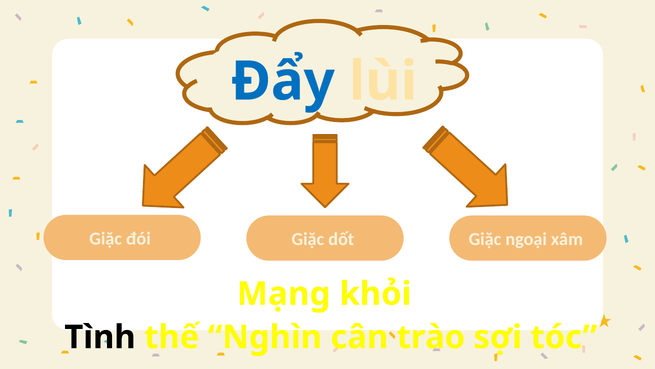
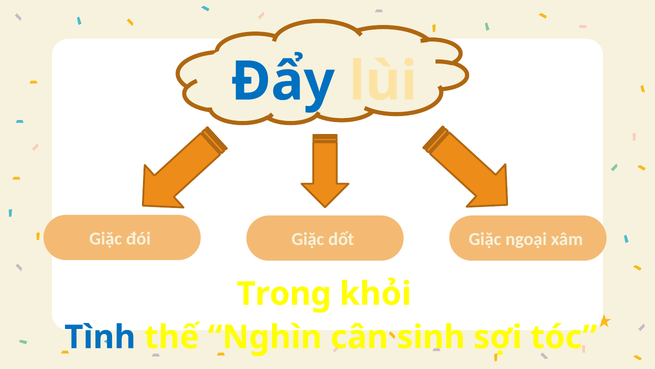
Mạng: Mạng -> Trong (284, 294)
Tình colour: black -> blue (100, 337)
trào: trào -> sinh (431, 337)
